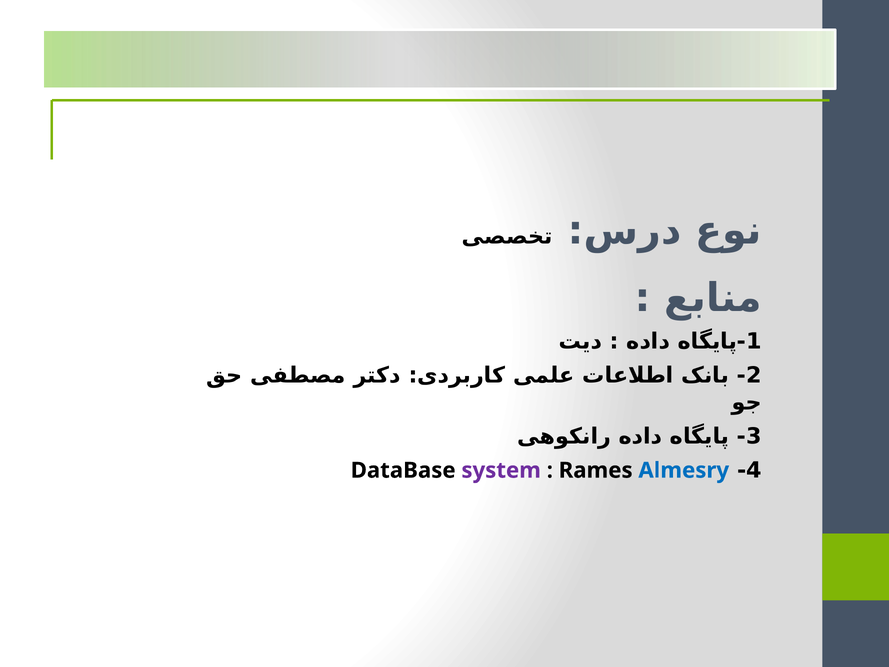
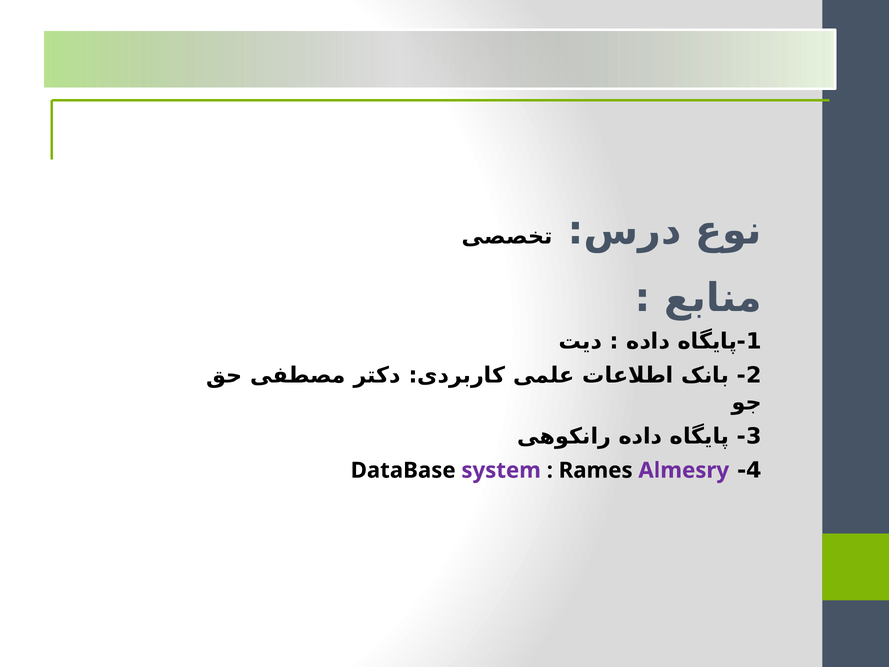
Almesry colour: blue -> purple (684, 470)
